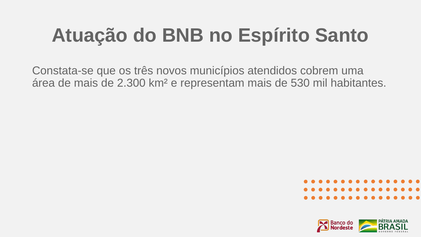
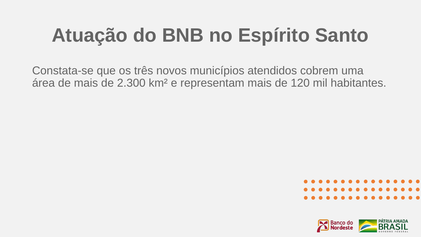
530: 530 -> 120 (300, 83)
